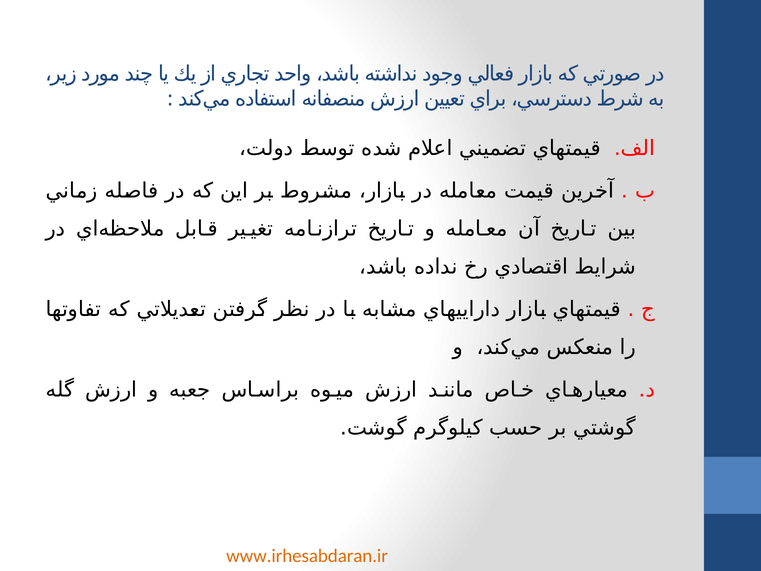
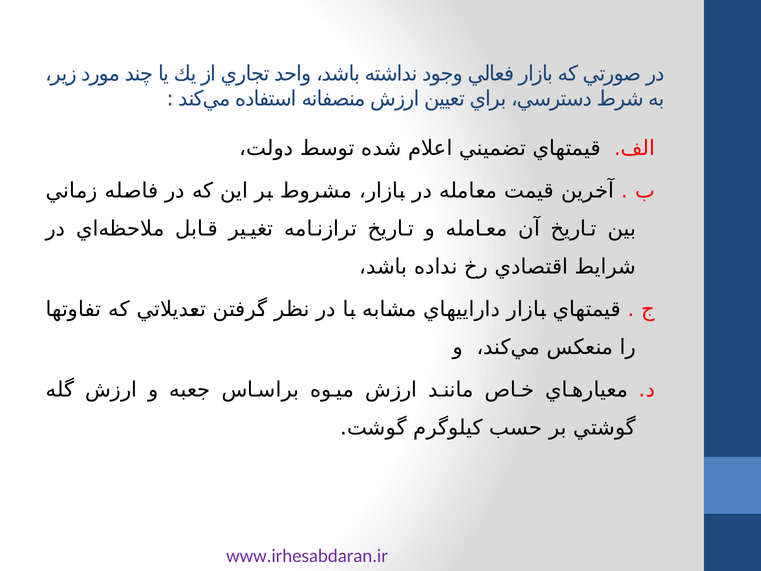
www.irhesabdaran.ir colour: orange -> purple (307, 556)
